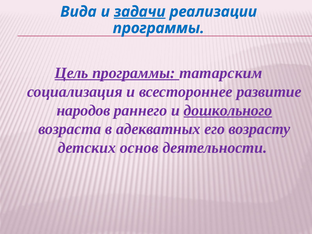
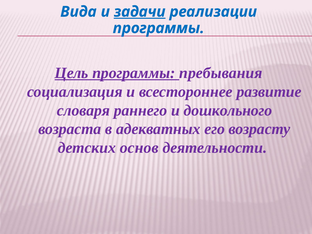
татарским: татарским -> пребывания (221, 73)
народов: народов -> словаря (83, 110)
дошкольного underline: present -> none (228, 110)
